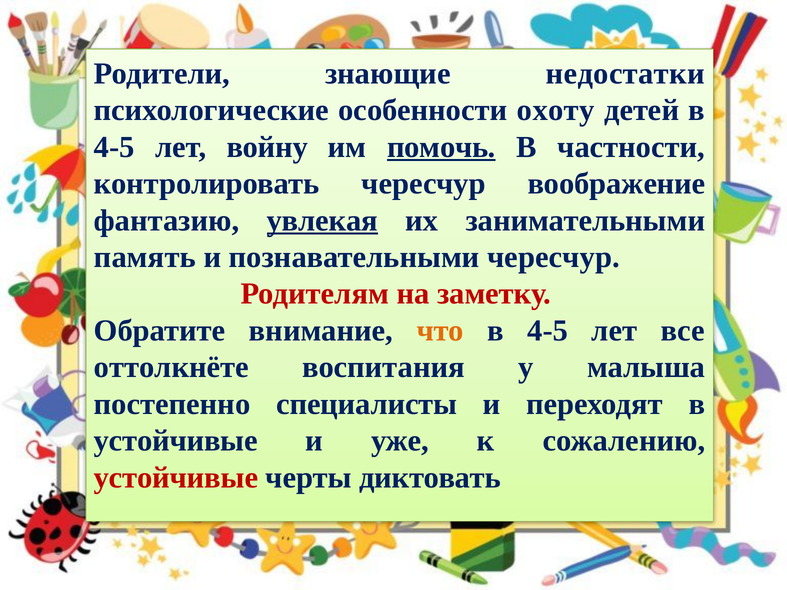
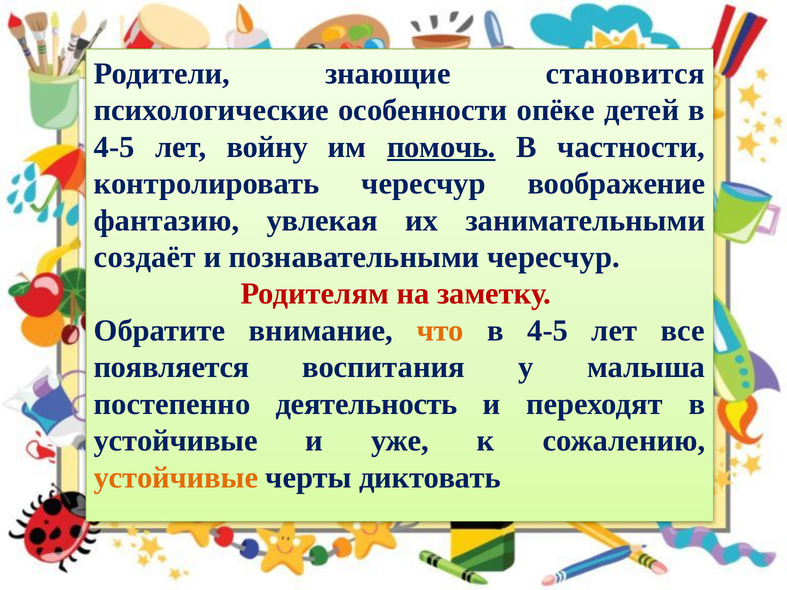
недостатки: недостатки -> становится (625, 74)
охоту: охоту -> опёке (556, 110)
увлекая underline: present -> none (322, 221)
память: память -> создаёт (145, 257)
оттолкнёте: оттолкнёте -> появляется (171, 368)
специалисты: специалисты -> деятельность (367, 404)
устойчивые colour: red -> orange (176, 478)
